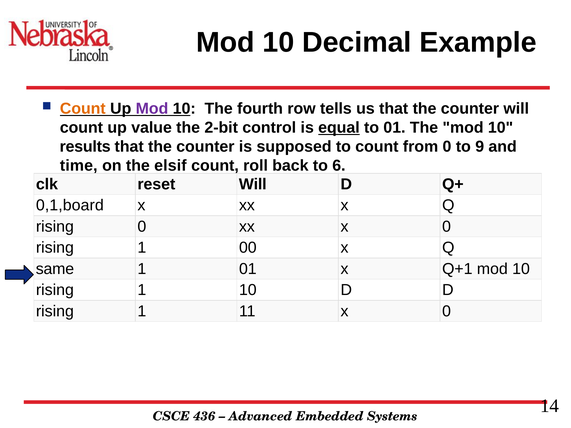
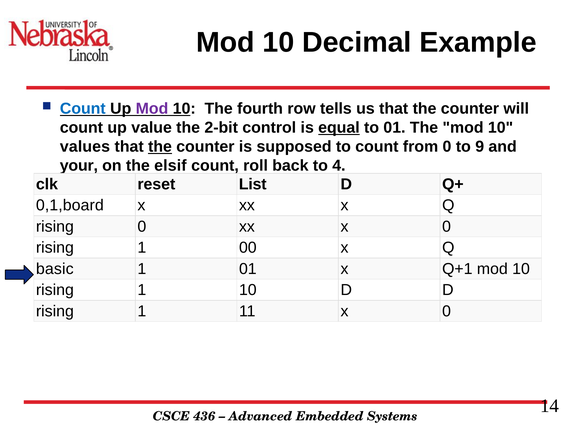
Count colour: orange -> blue (83, 109)
results: results -> values (85, 147)
the underline: none -> present (160, 147)
time: time -> your (79, 166)
6: 6 -> 4 (339, 166)
reset Will: Will -> List (253, 184)
same: same -> basic (55, 269)
